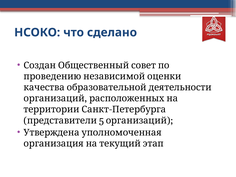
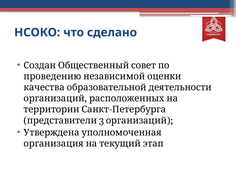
5: 5 -> 3 (101, 120)
